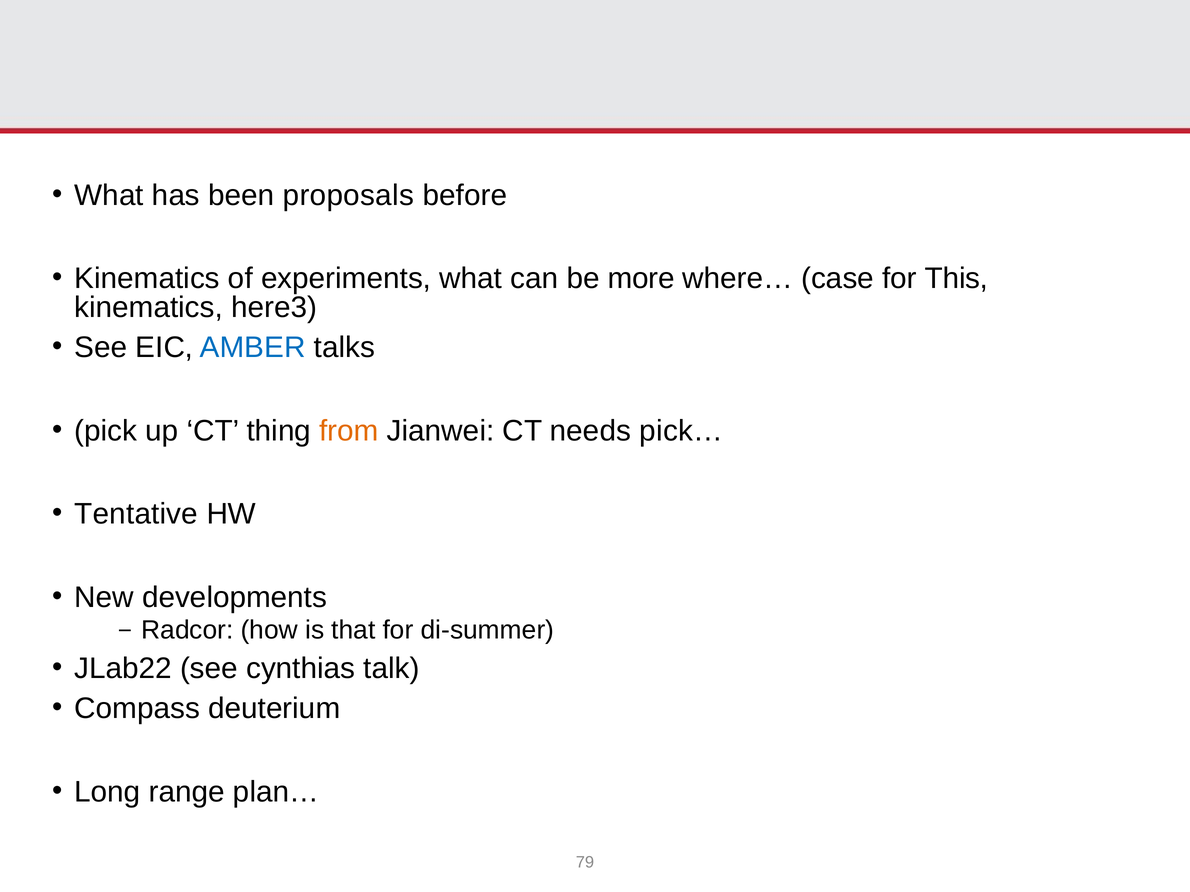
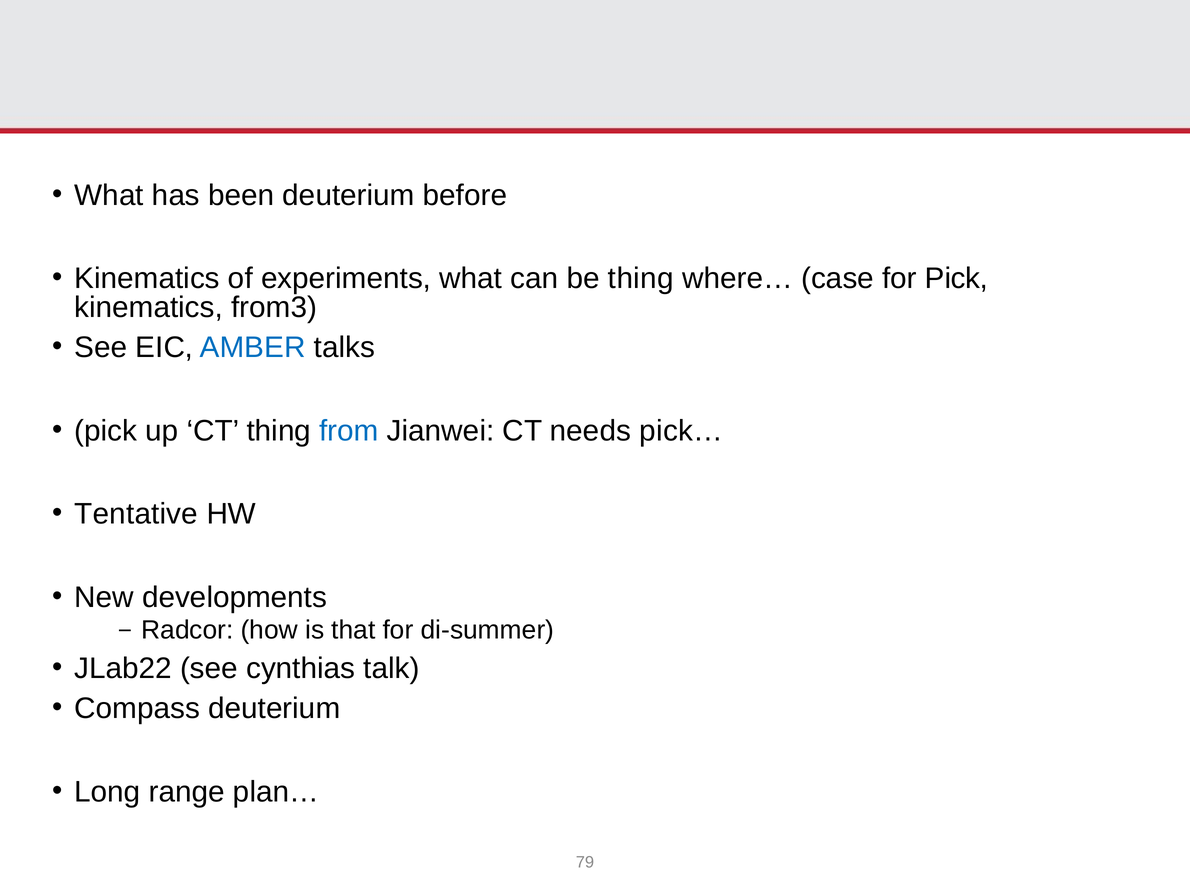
been proposals: proposals -> deuterium (349, 195)
be more: more -> thing (641, 279)
for This: This -> Pick (957, 279)
here3: here3 -> from3 (274, 308)
from colour: orange -> blue (349, 431)
